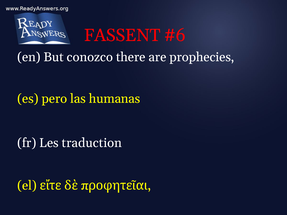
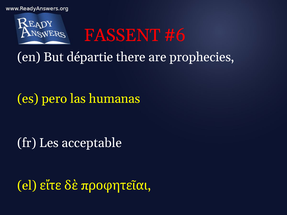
conozco: conozco -> départie (90, 57)
traduction: traduction -> acceptable (92, 143)
